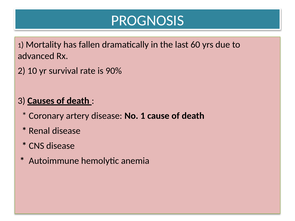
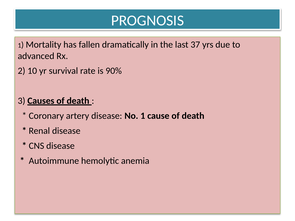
60: 60 -> 37 (195, 45)
